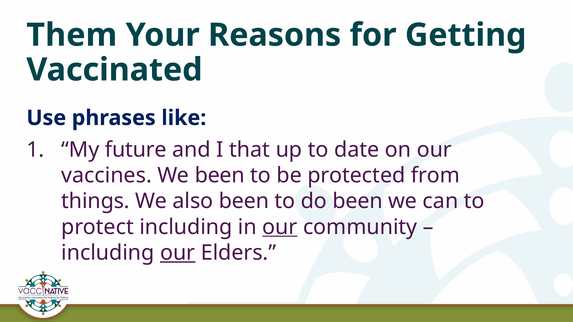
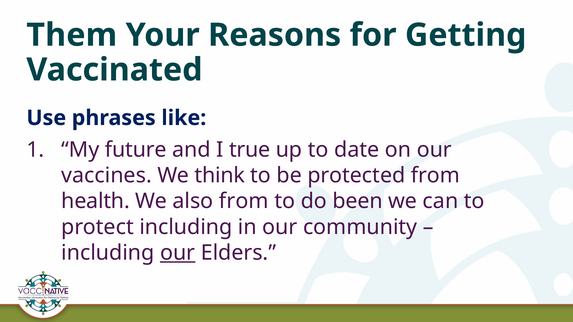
that: that -> true (250, 150)
We been: been -> think (220, 176)
things: things -> health (96, 201)
also been: been -> from (244, 201)
our underline: present -> none (280, 227)
